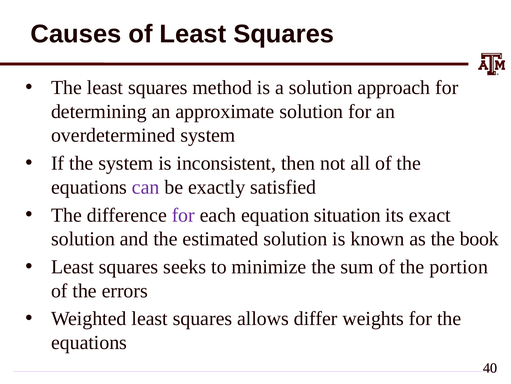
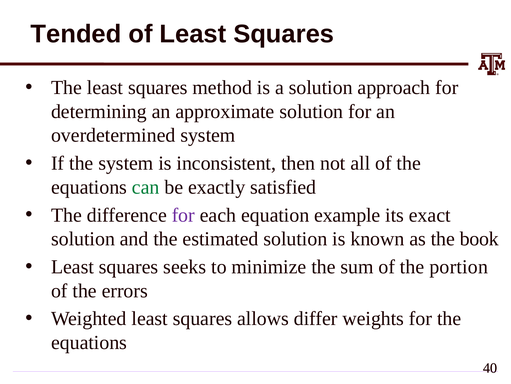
Causes: Causes -> Tended (76, 34)
can colour: purple -> green (146, 187)
situation: situation -> example (347, 215)
